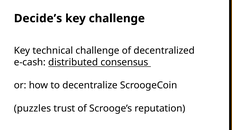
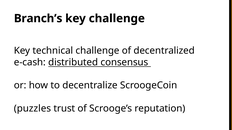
Decide’s: Decide’s -> Branch’s (38, 19)
